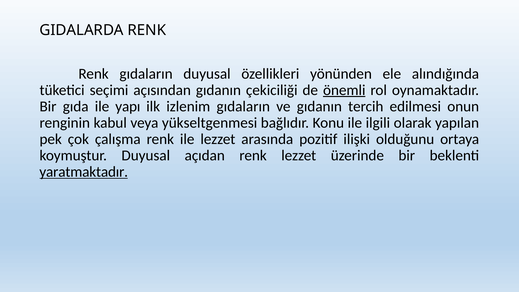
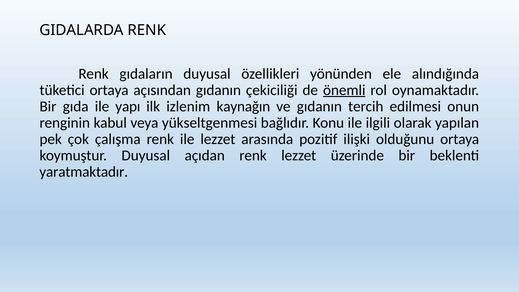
tüketici seçimi: seçimi -> ortaya (109, 90)
izlenim gıdaların: gıdaların -> kaynağın (243, 106)
yaratmaktadır underline: present -> none (84, 172)
